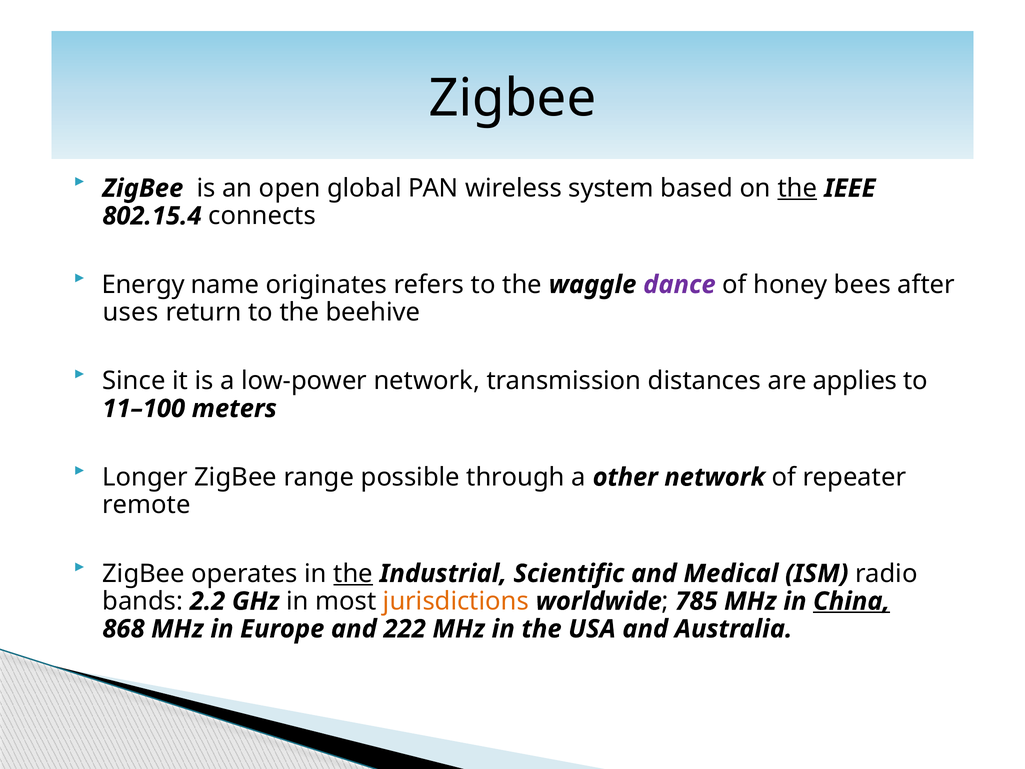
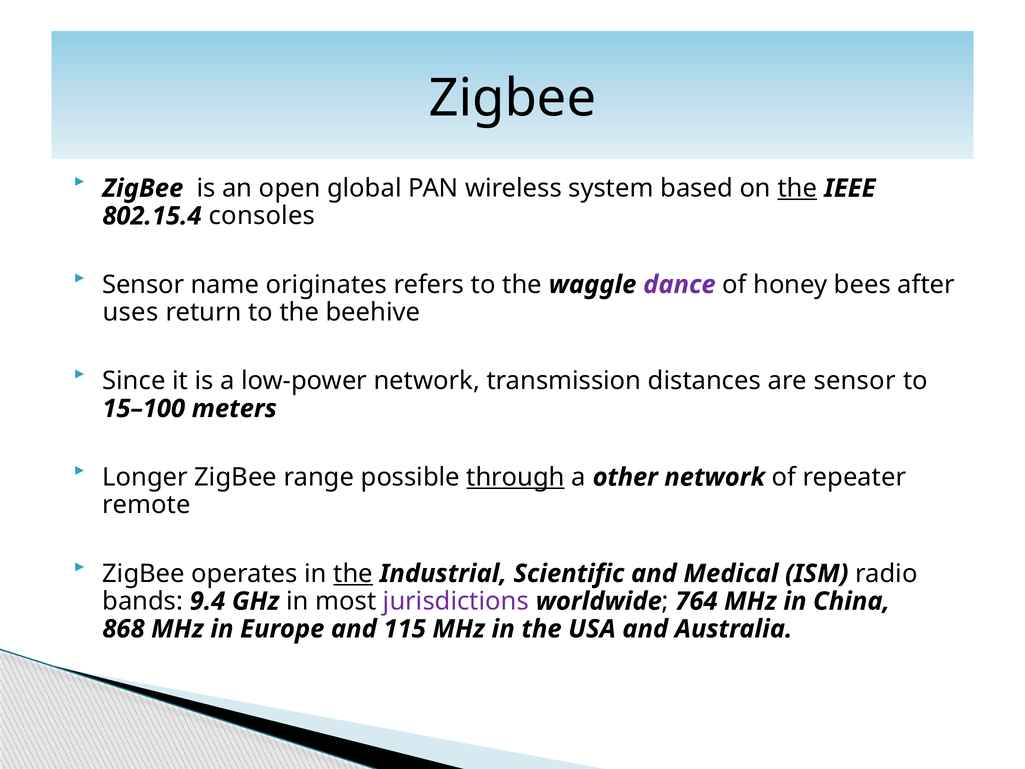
connects: connects -> consoles (262, 216)
Energy: Energy -> Sensor (143, 285)
are applies: applies -> sensor (855, 381)
11–100: 11–100 -> 15–100 (144, 409)
through underline: none -> present (516, 477)
2.2: 2.2 -> 9.4 (208, 601)
jurisdictions colour: orange -> purple (456, 601)
785: 785 -> 764 (696, 601)
China underline: present -> none (851, 601)
222: 222 -> 115 (405, 629)
